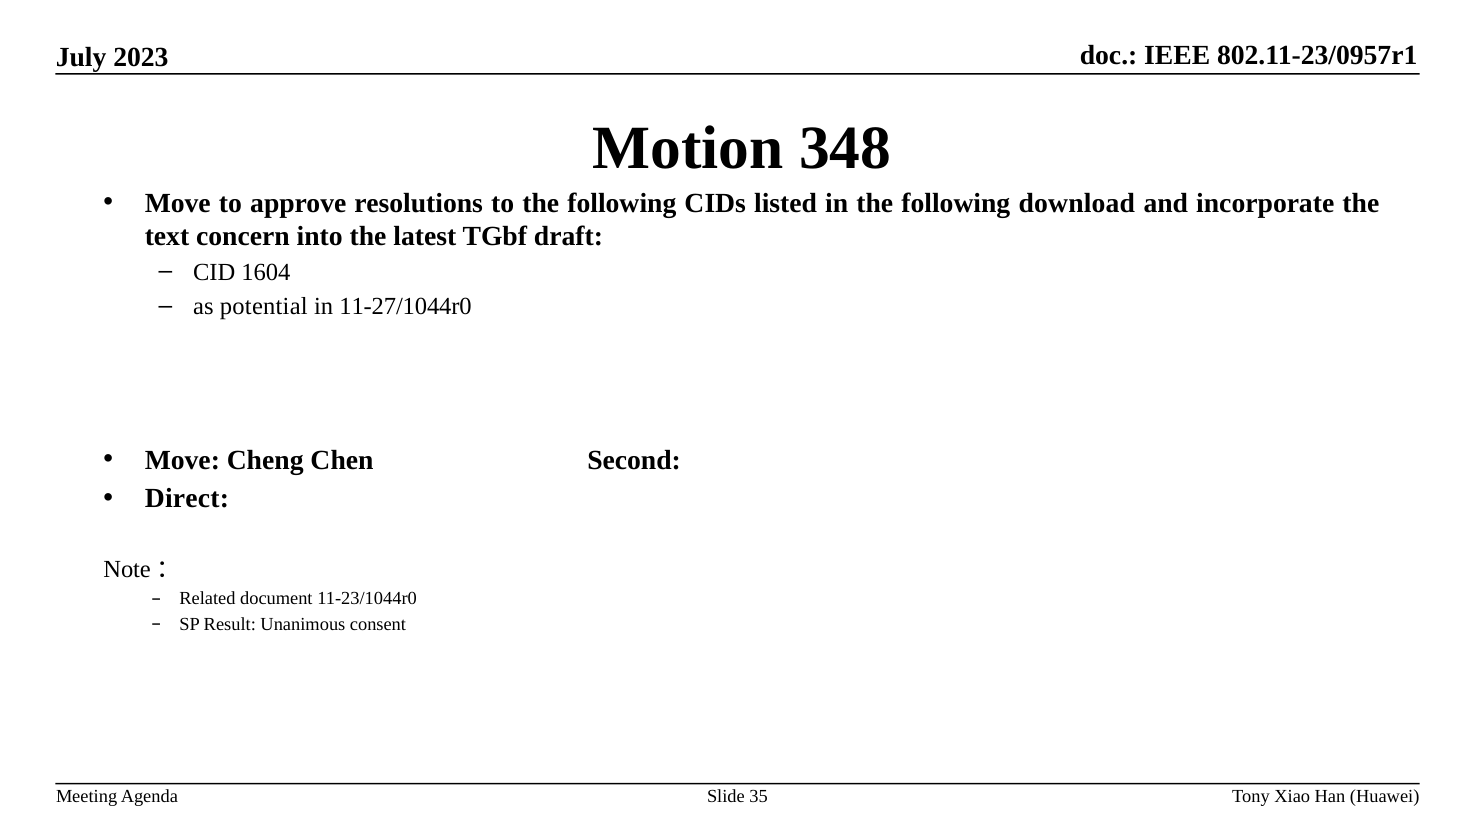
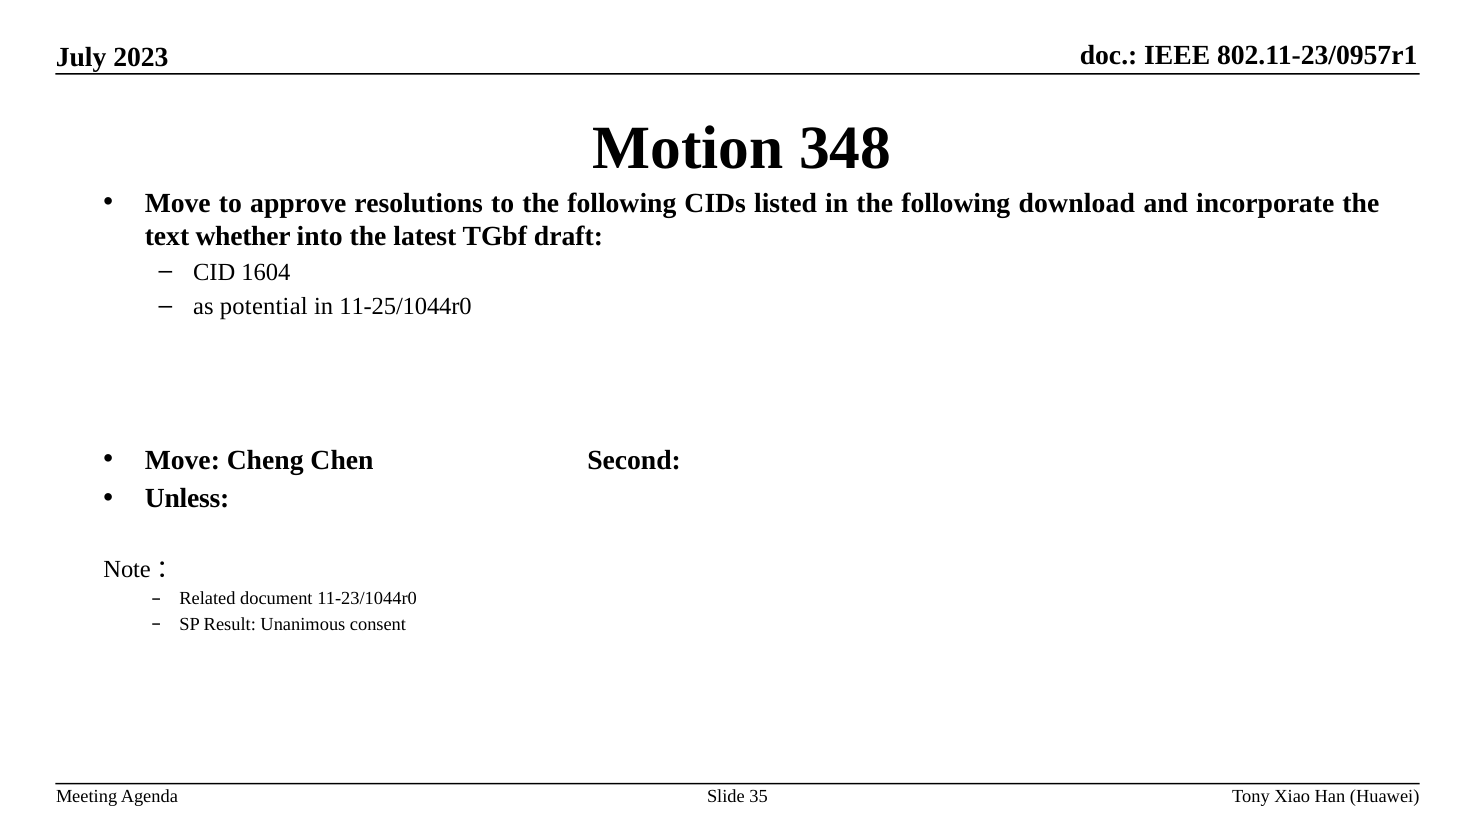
concern: concern -> whether (243, 236)
11-27/1044r0: 11-27/1044r0 -> 11-25/1044r0 (406, 307)
Direct: Direct -> Unless (187, 499)
